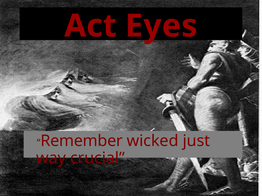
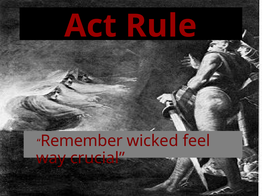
Eyes: Eyes -> Rule (161, 26)
just: just -> feel (196, 141)
